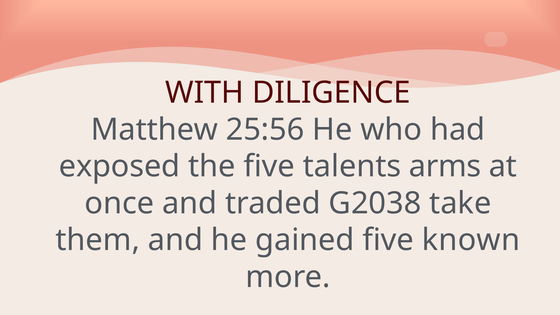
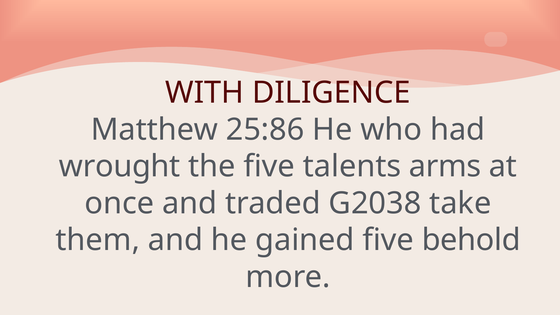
25:56: 25:56 -> 25:86 (265, 130)
exposed: exposed -> wrought (120, 166)
known: known -> behold (471, 240)
